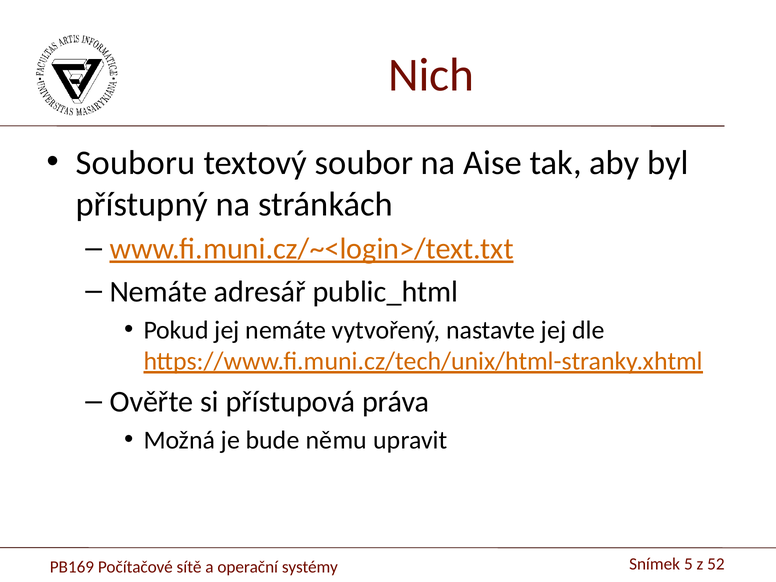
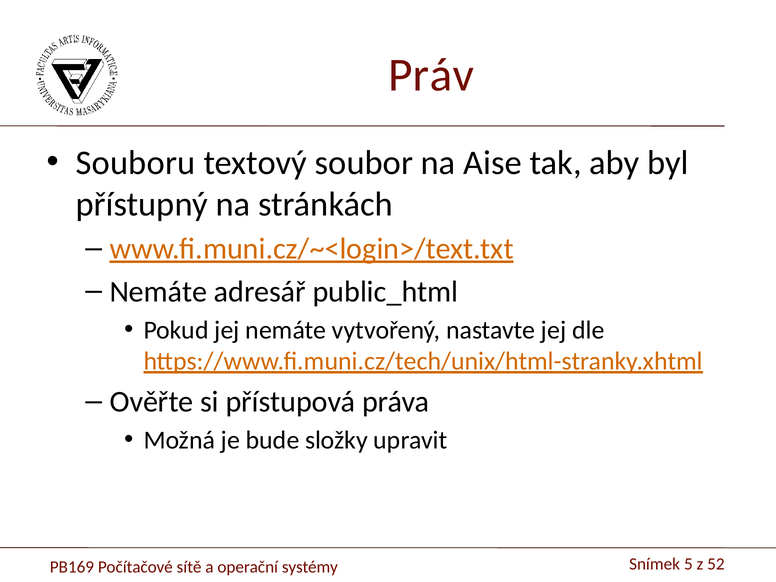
Nich: Nich -> Práv (431, 75)
němu: němu -> složky (337, 440)
